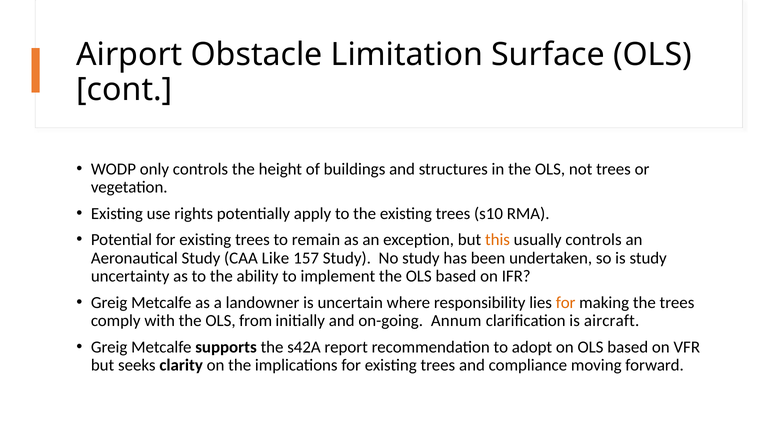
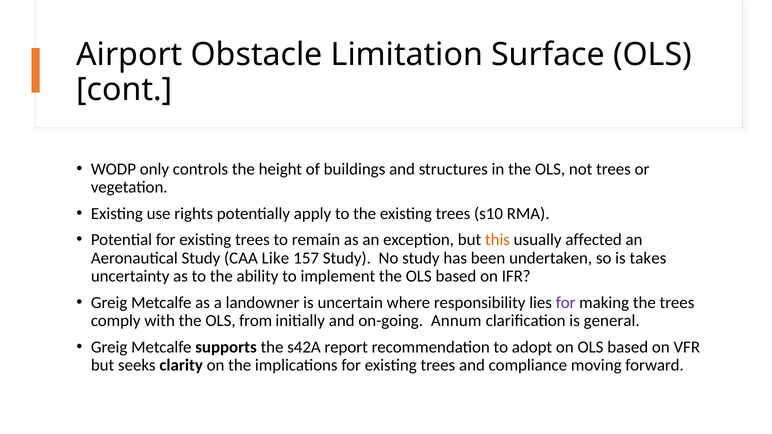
usually controls: controls -> affected (594, 240)
is study: study -> takes (648, 258)
for colour: orange -> purple (566, 303)
aircraft: aircraft -> general (612, 321)
